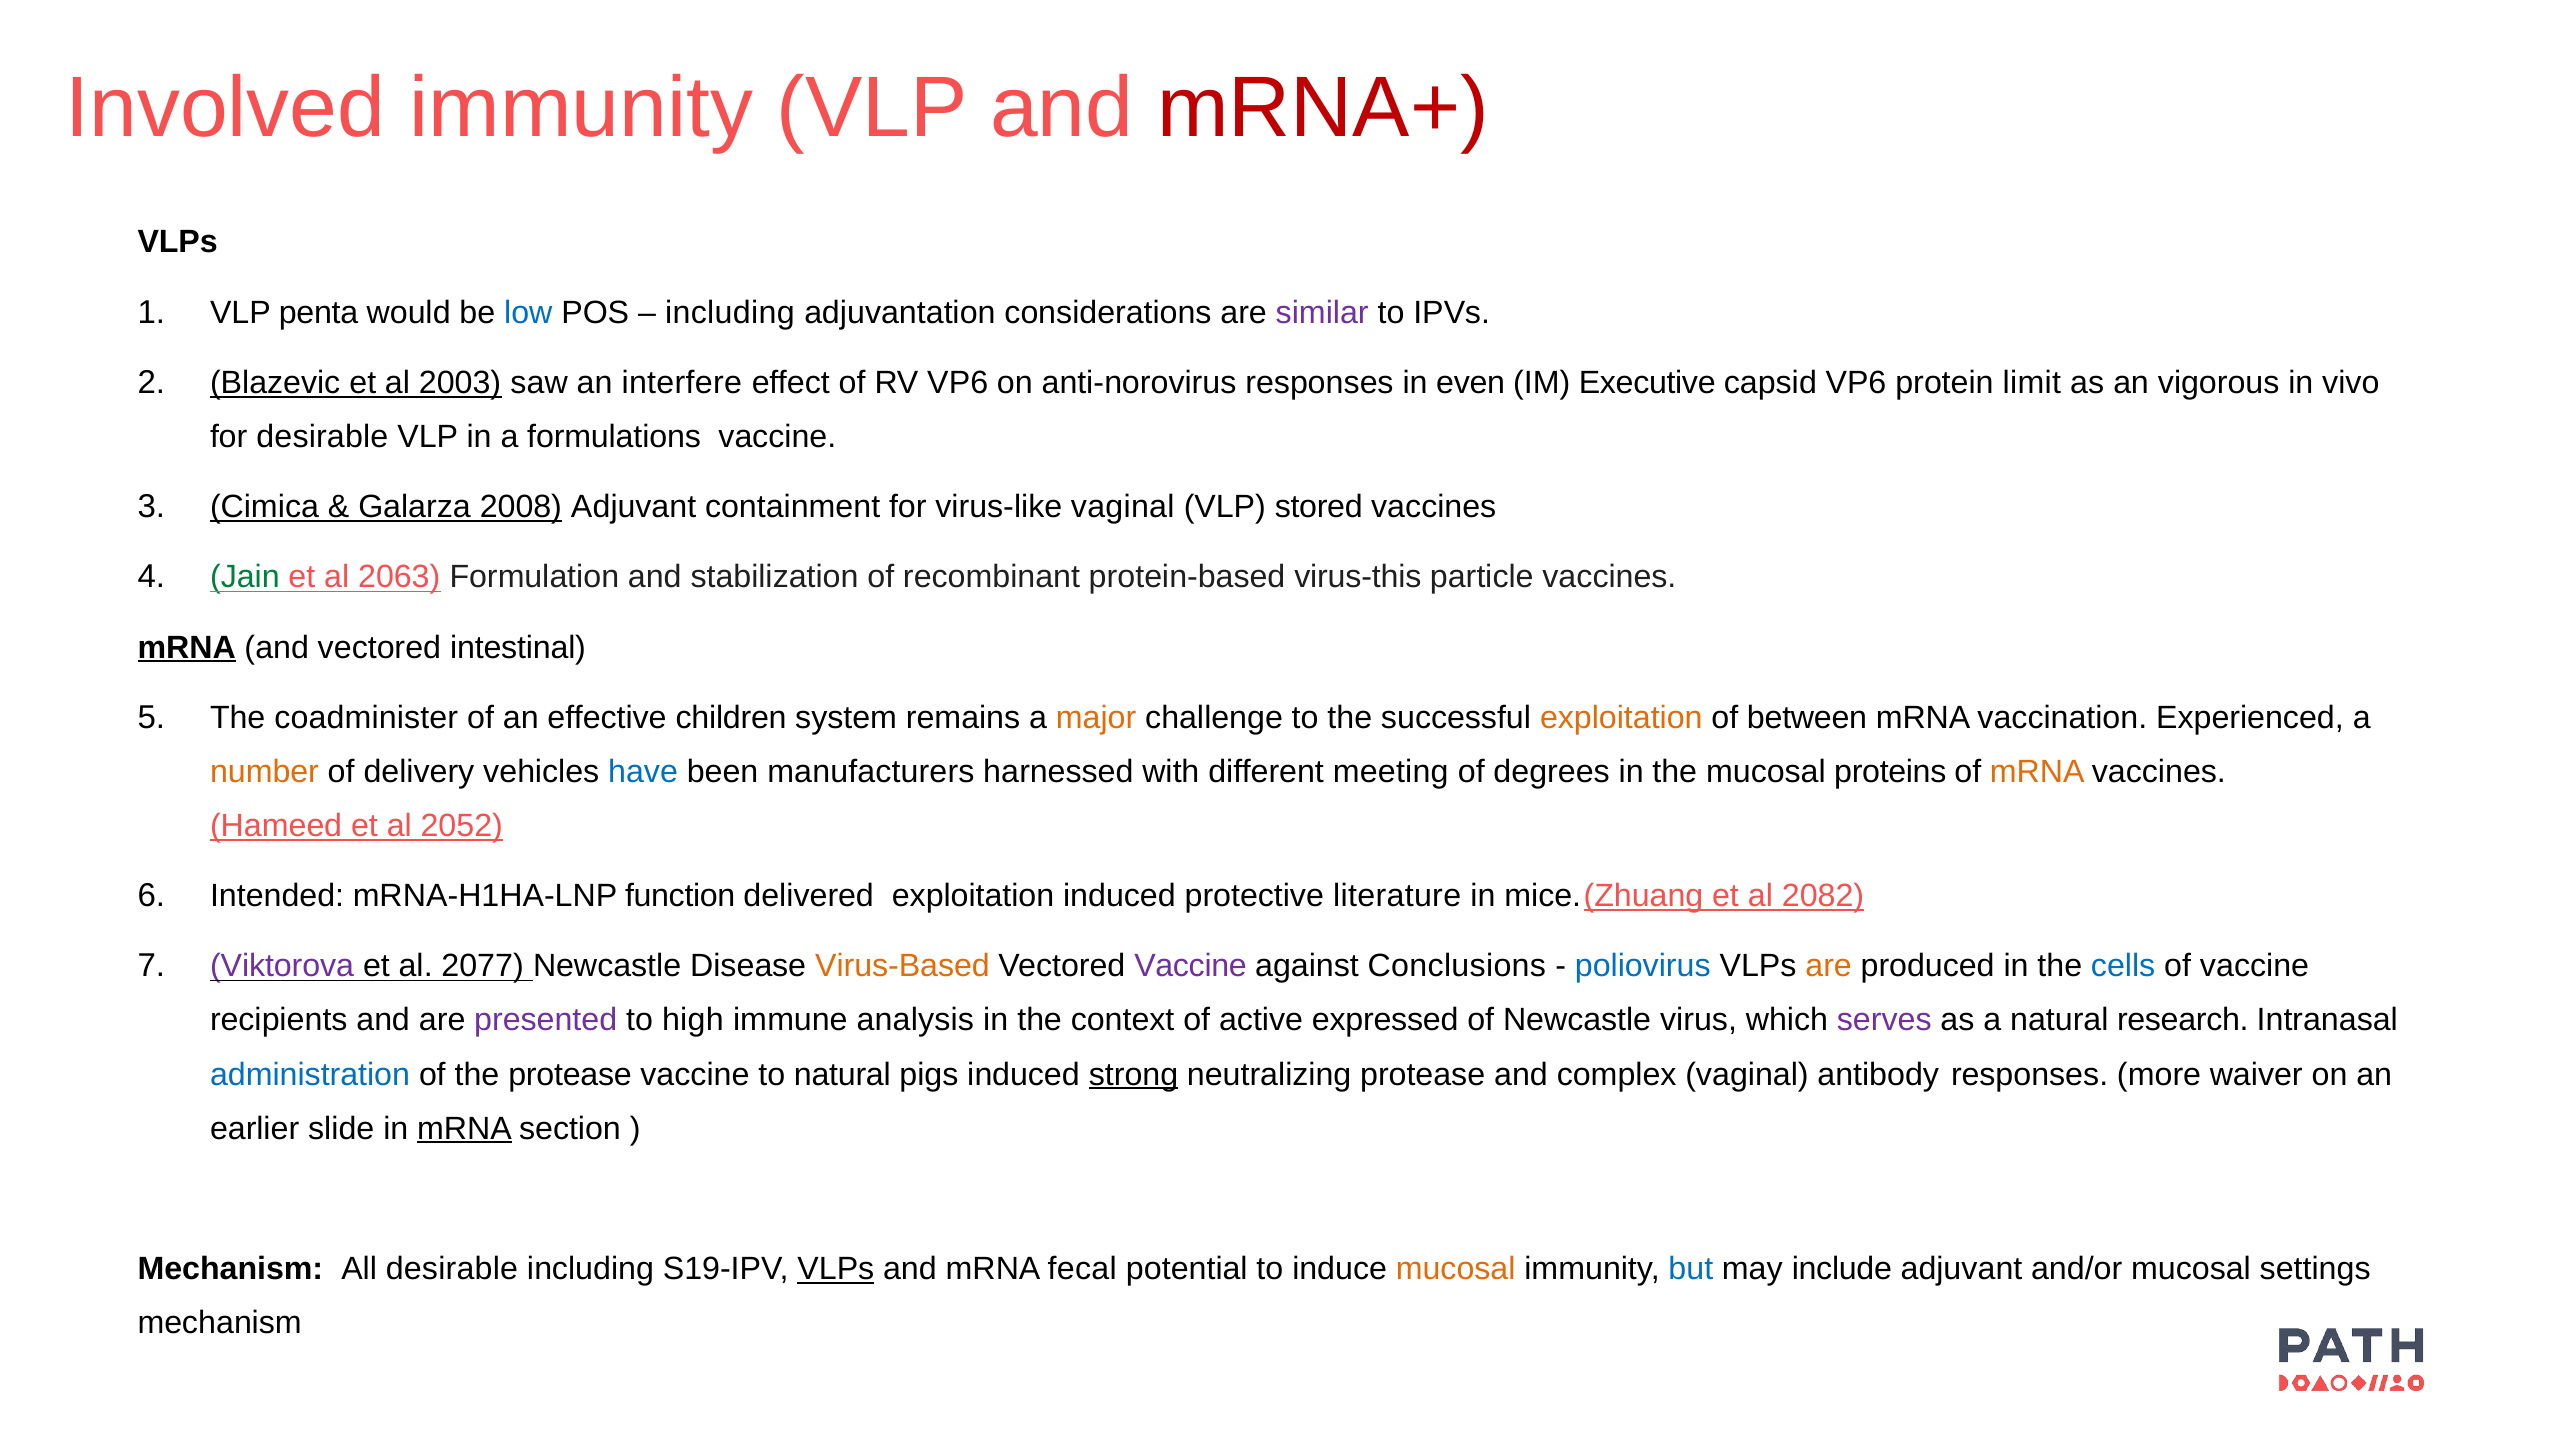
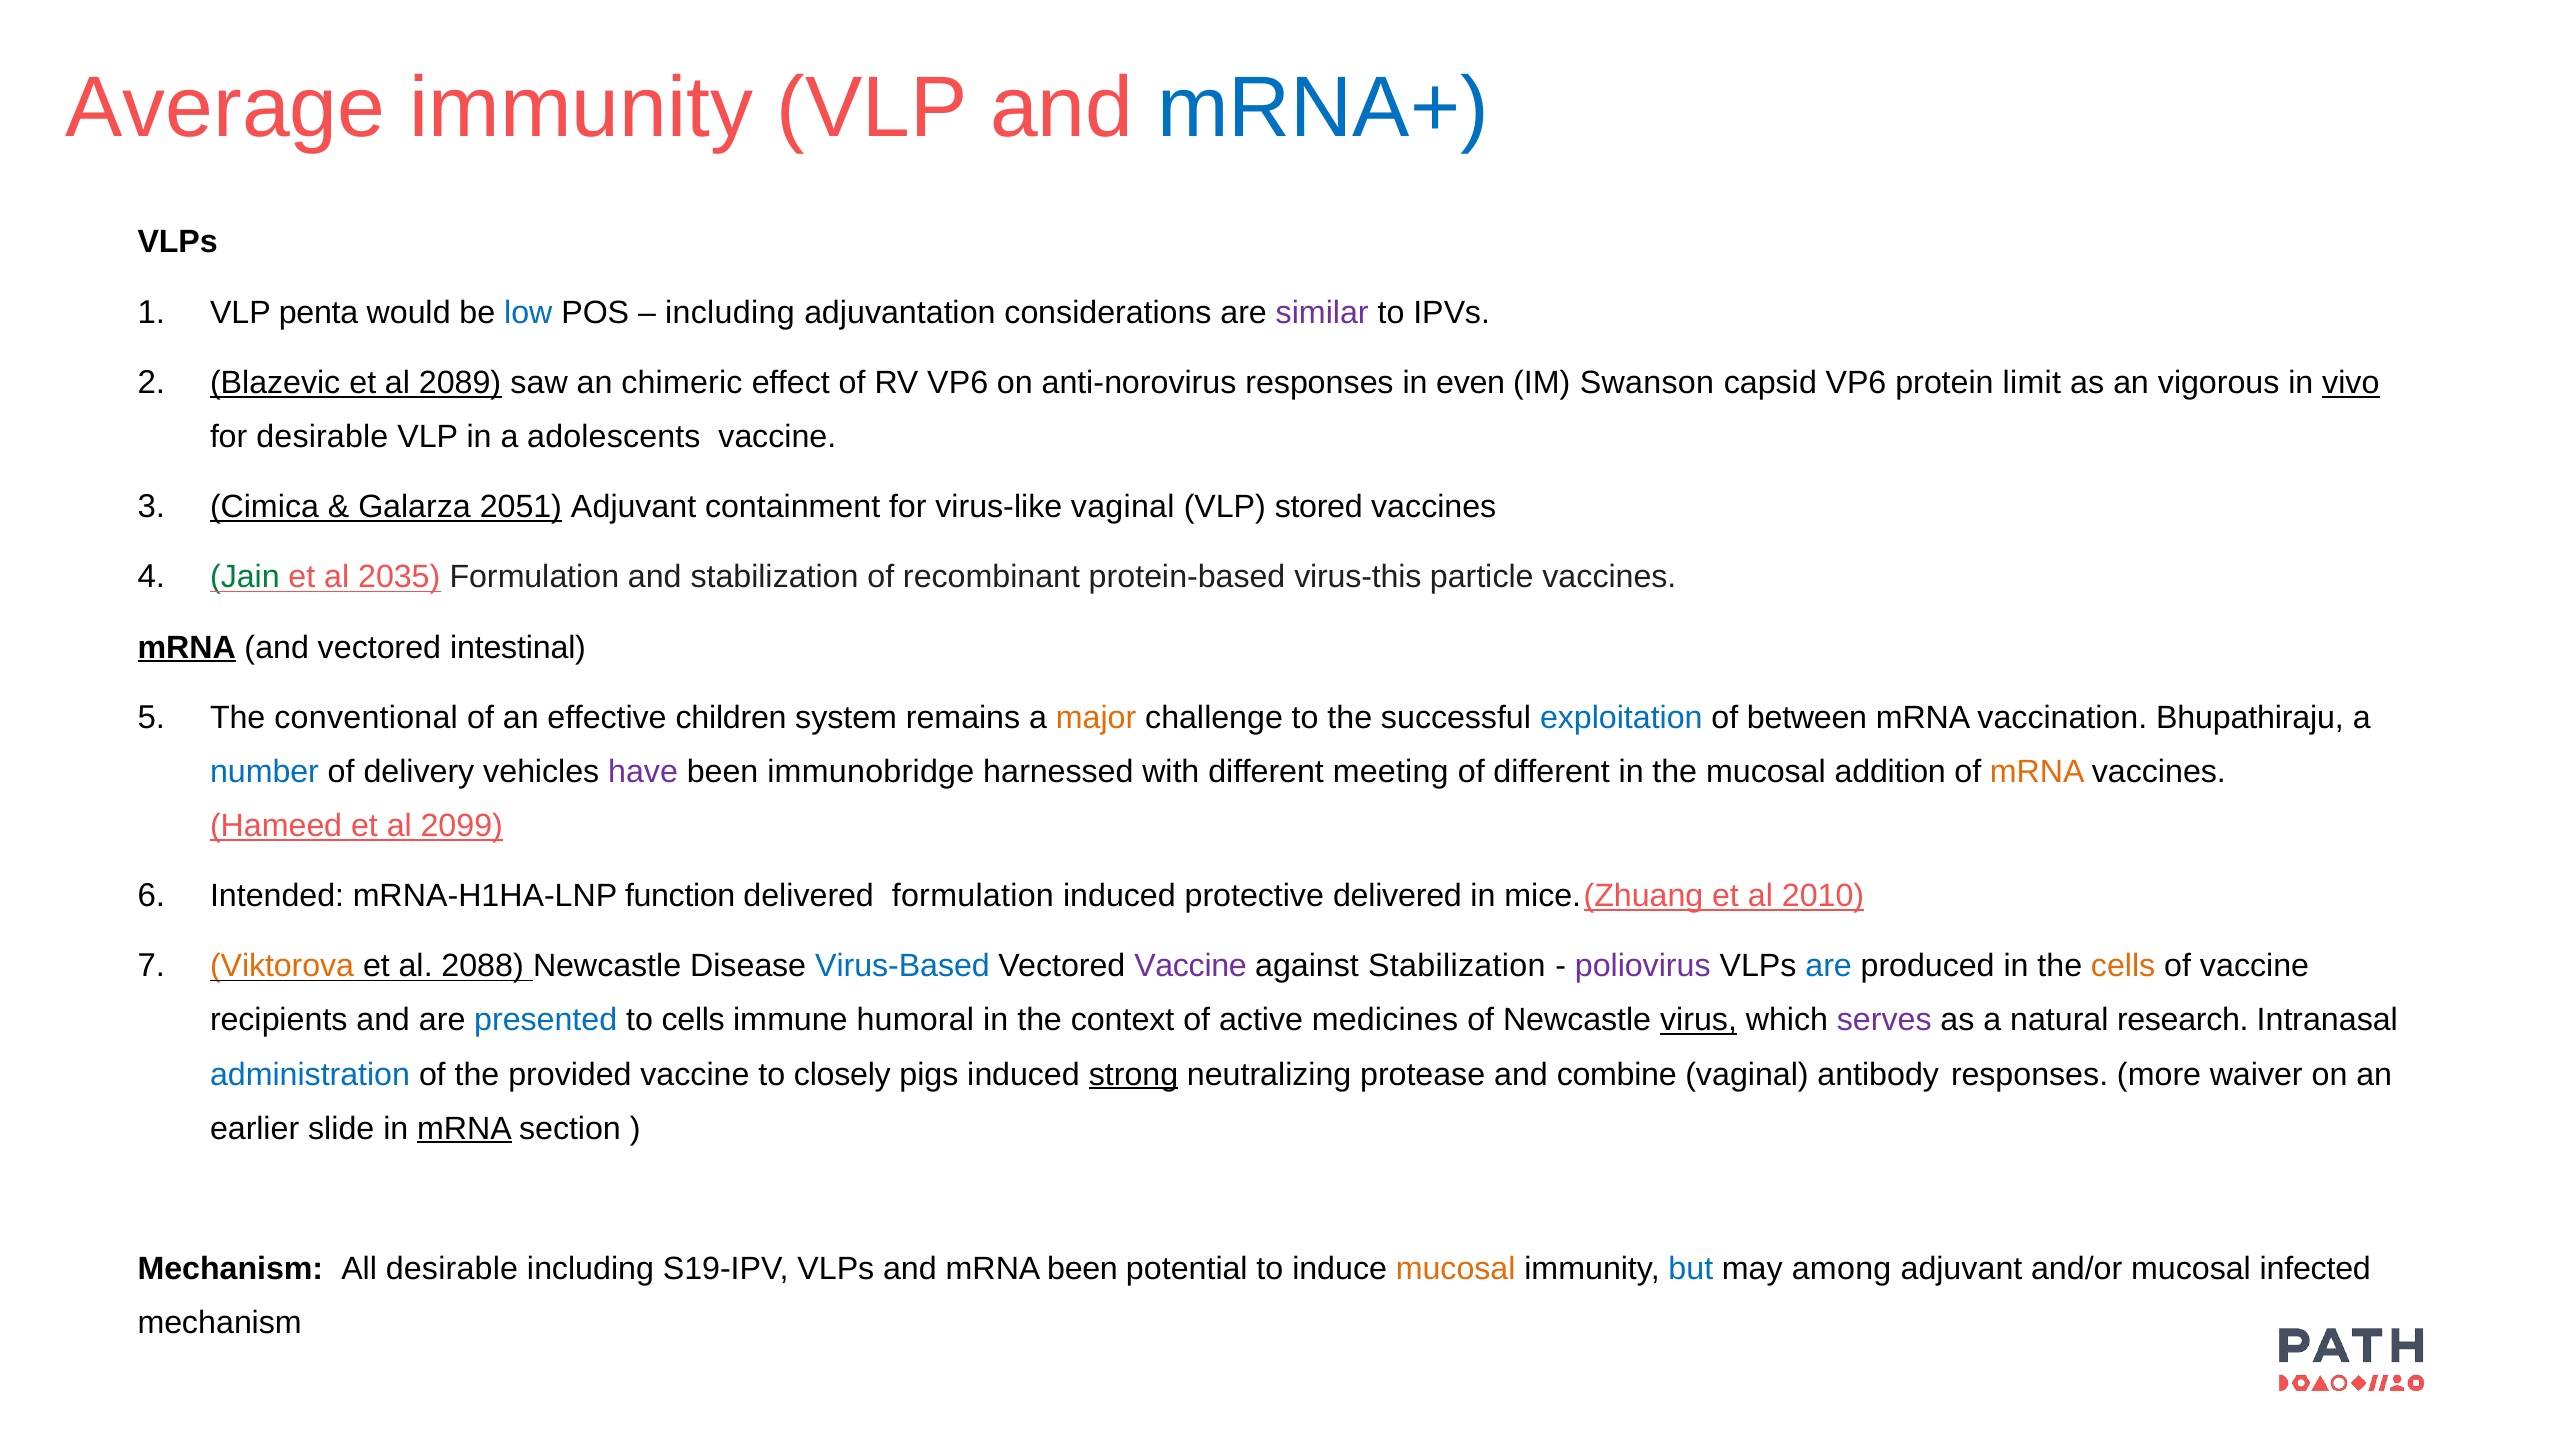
Involved: Involved -> Average (226, 109)
mRNA+ colour: red -> blue (1323, 109)
2003: 2003 -> 2089 (460, 383)
interfere: interfere -> chimeric (682, 383)
Executive: Executive -> Swanson (1647, 383)
vivo underline: none -> present (2351, 383)
formulations: formulations -> adolescents (614, 437)
2008: 2008 -> 2051 (521, 507)
2063: 2063 -> 2035 (399, 577)
coadminister: coadminister -> conventional (366, 718)
exploitation colour: orange -> blue (1621, 718)
Experienced: Experienced -> Bhupathiraju (2250, 718)
number colour: orange -> blue (264, 772)
have colour: blue -> purple (643, 772)
manufacturers: manufacturers -> immunobridge (871, 772)
of degrees: degrees -> different (1552, 772)
proteins: proteins -> addition (1890, 772)
2052: 2052 -> 2099 (462, 826)
delivered exploitation: exploitation -> formulation (973, 896)
protective literature: literature -> delivered (1397, 896)
2082: 2082 -> 2010 (1823, 896)
Viktorova colour: purple -> orange (282, 966)
2077: 2077 -> 2088 (483, 966)
Virus-Based colour: orange -> blue (902, 966)
against Conclusions: Conclusions -> Stabilization (1457, 966)
poliovirus colour: blue -> purple (1643, 966)
are colour: orange -> blue (1829, 966)
cells colour: blue -> orange (2123, 966)
presented colour: purple -> blue (546, 1020)
to high: high -> cells (693, 1020)
analysis: analysis -> humoral (915, 1020)
expressed: expressed -> medicines (1385, 1020)
virus underline: none -> present (1699, 1020)
the protease: protease -> provided (570, 1074)
to natural: natural -> closely (842, 1074)
complex: complex -> combine (1617, 1074)
VLPs underline: present -> none (836, 1269)
mRNA fecal: fecal -> been (1082, 1269)
include: include -> among (1842, 1269)
settings: settings -> infected (2315, 1269)
